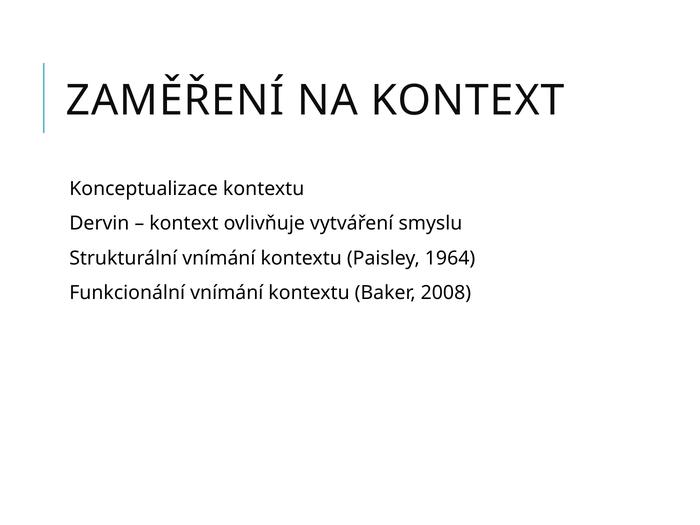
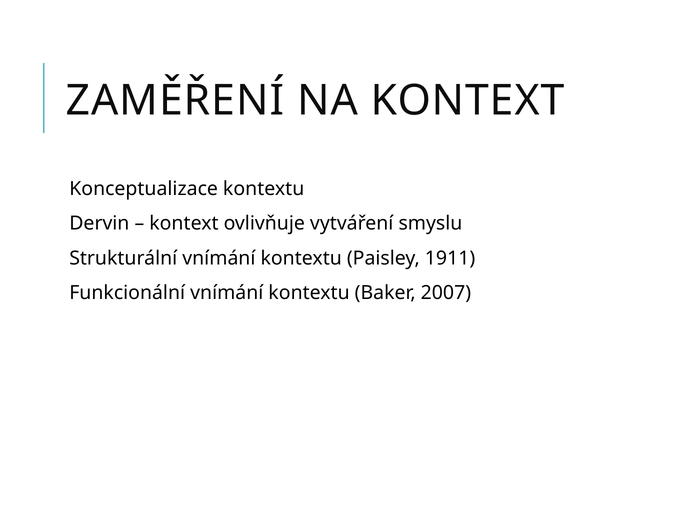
1964: 1964 -> 1911 (450, 258)
2008: 2008 -> 2007 (446, 293)
